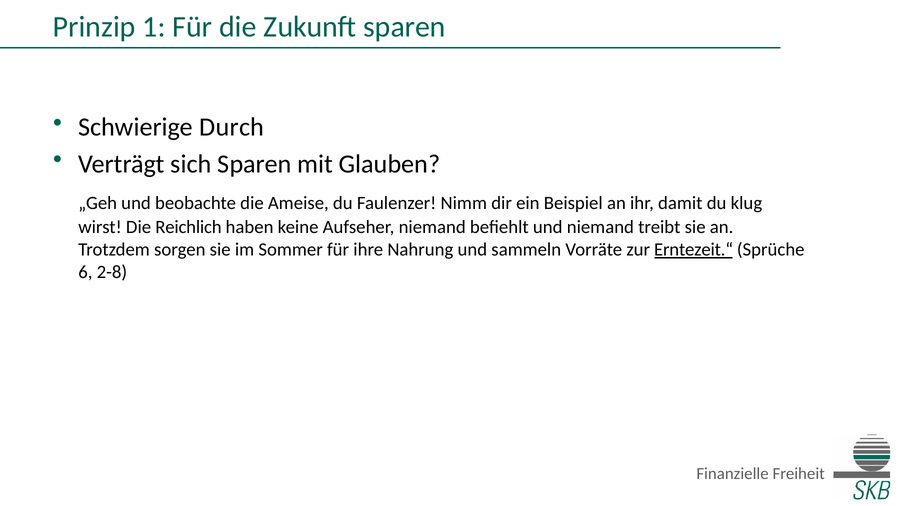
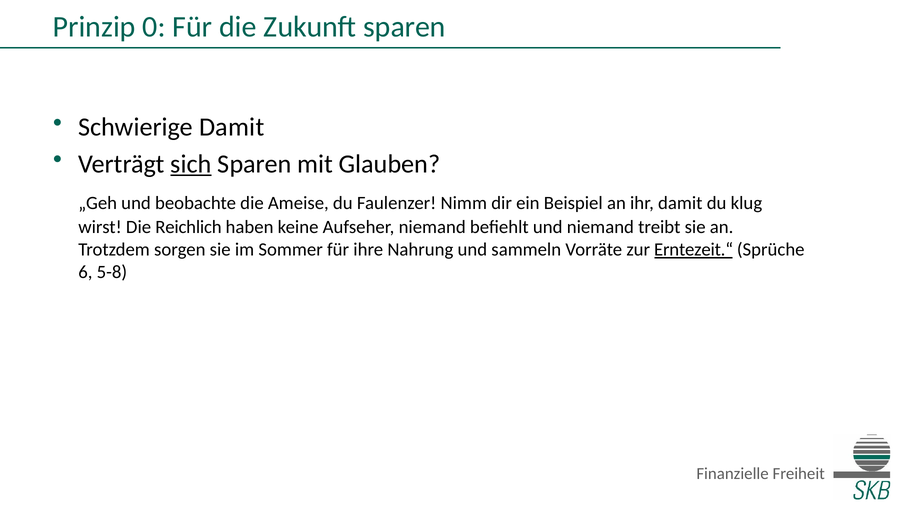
1: 1 -> 0 (154, 27)
Schwierige Durch: Durch -> Damit (232, 127)
sich underline: none -> present (191, 164)
2-8: 2-8 -> 5-8 (112, 272)
